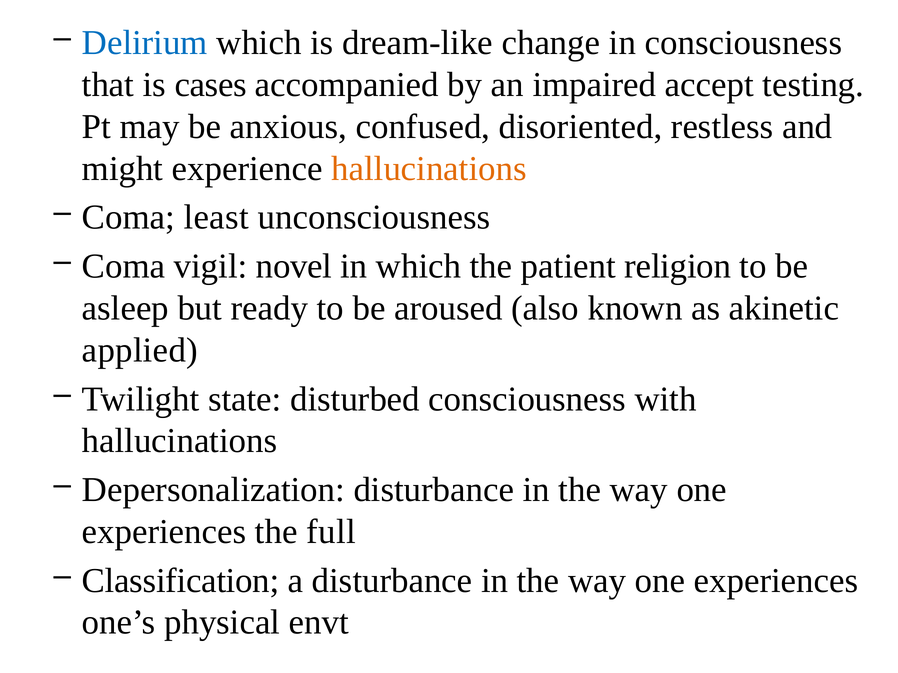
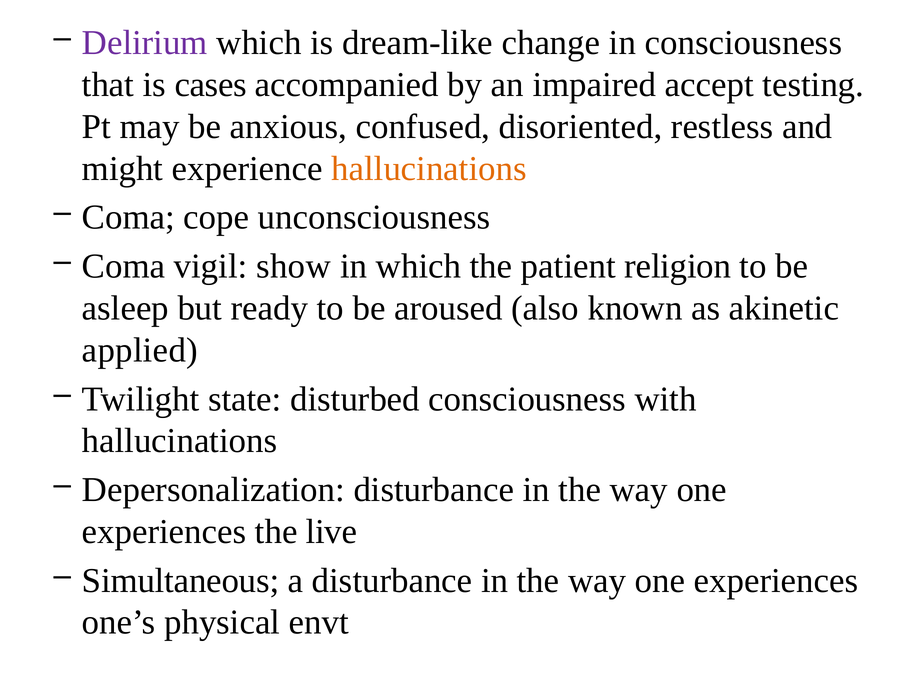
Delirium colour: blue -> purple (145, 43)
least: least -> cope (216, 218)
novel: novel -> show (294, 267)
full: full -> live (331, 532)
Classification: Classification -> Simultaneous (181, 581)
